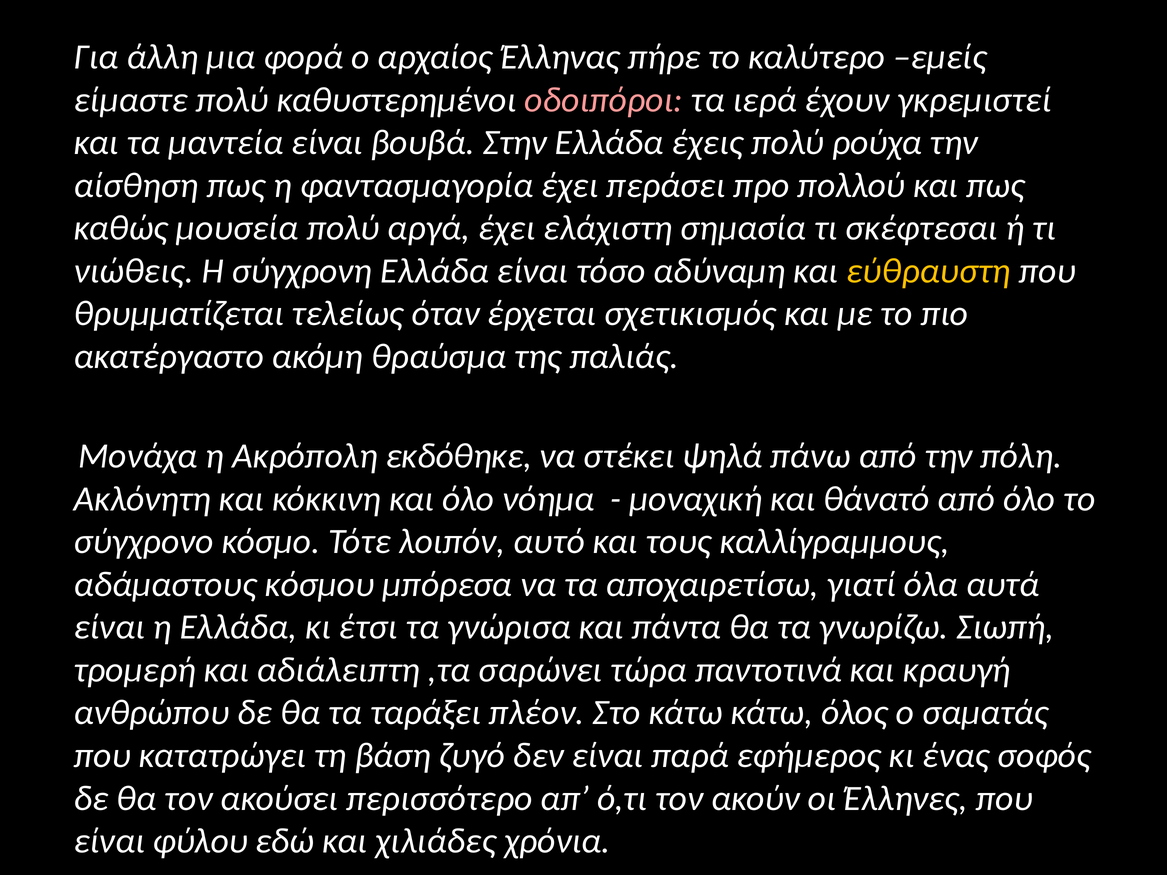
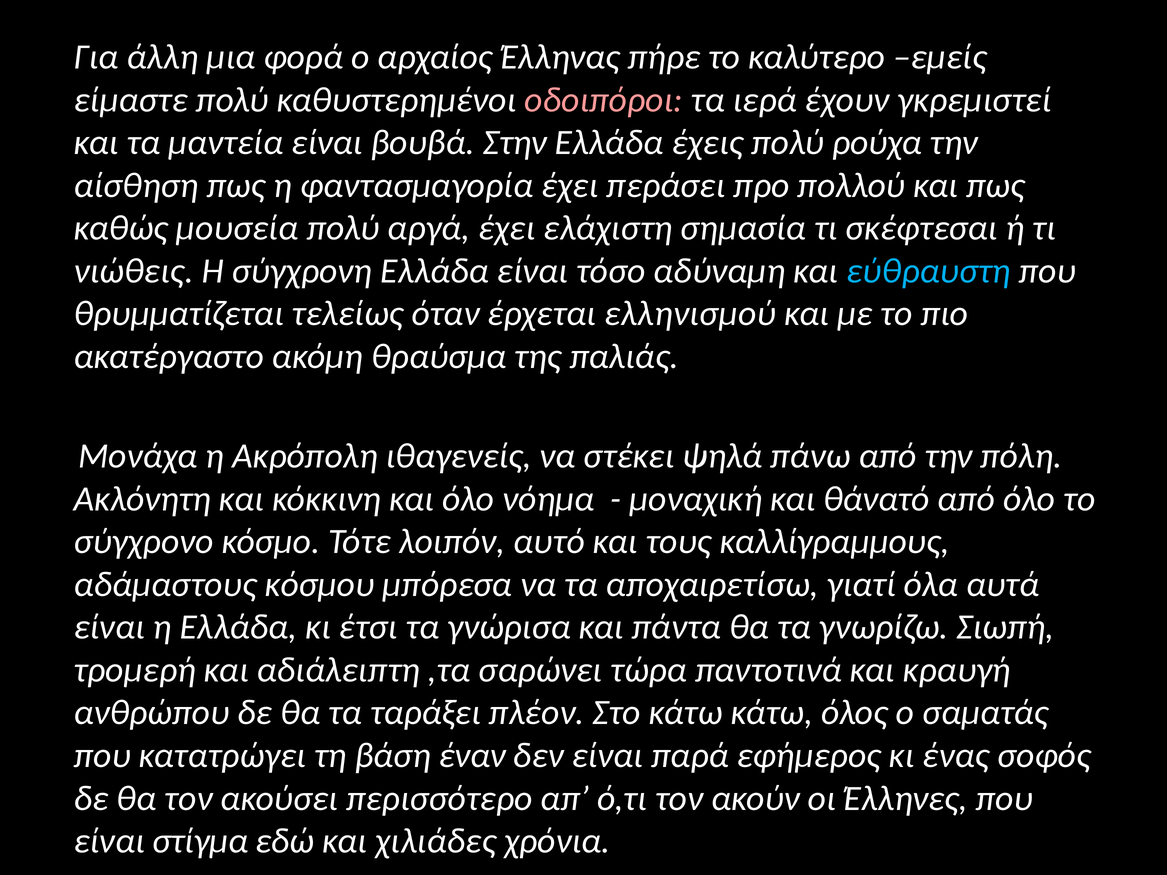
εύθραυστη colour: yellow -> light blue (928, 271)
σχετικισμός: σχετικισμός -> ελληνισμού (690, 314)
εκδόθηκε: εκδόθηκε -> ιθαγενείς (459, 456)
ζυγό: ζυγό -> έναν (472, 756)
φύλου: φύλου -> στίγμα (200, 841)
